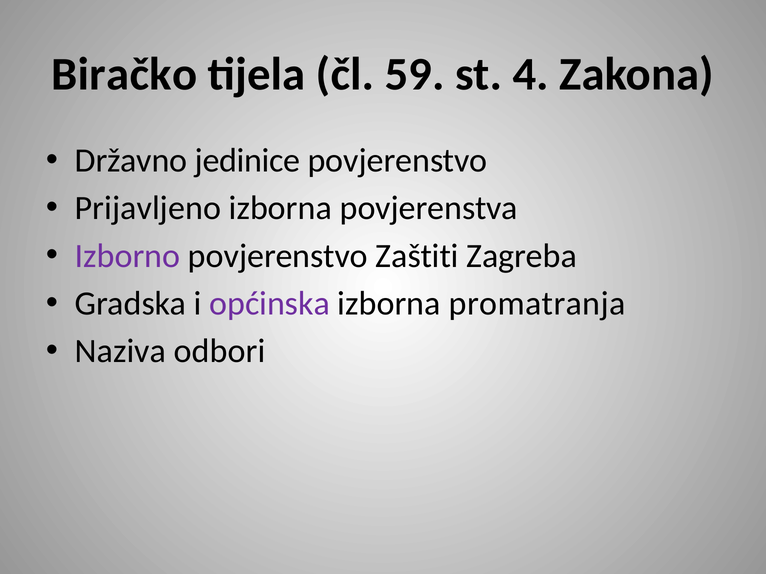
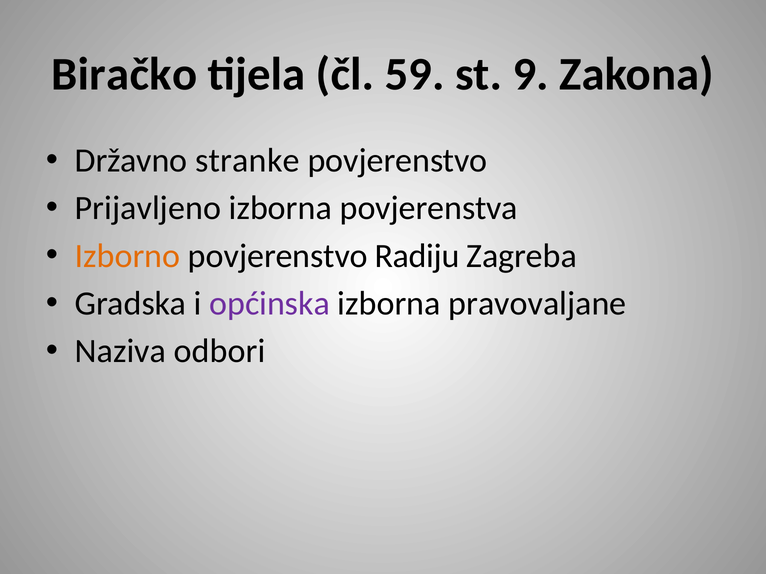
4: 4 -> 9 (531, 74)
jedinice: jedinice -> stranke (247, 161)
Izborno colour: purple -> orange (127, 256)
Zaštiti: Zaštiti -> Radiju (417, 256)
promatranja: promatranja -> pravovaljane (537, 304)
